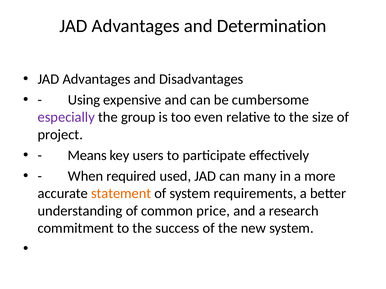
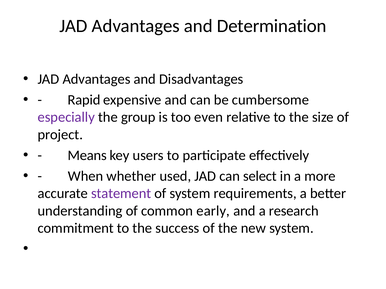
Using: Using -> Rapid (84, 100)
required: required -> whether (131, 176)
many: many -> select (260, 176)
statement colour: orange -> purple (121, 194)
price: price -> early (213, 211)
